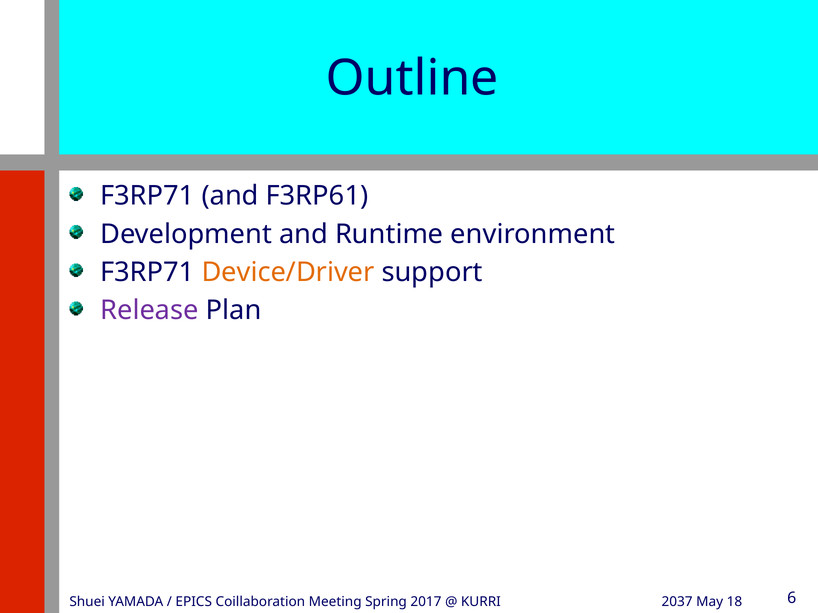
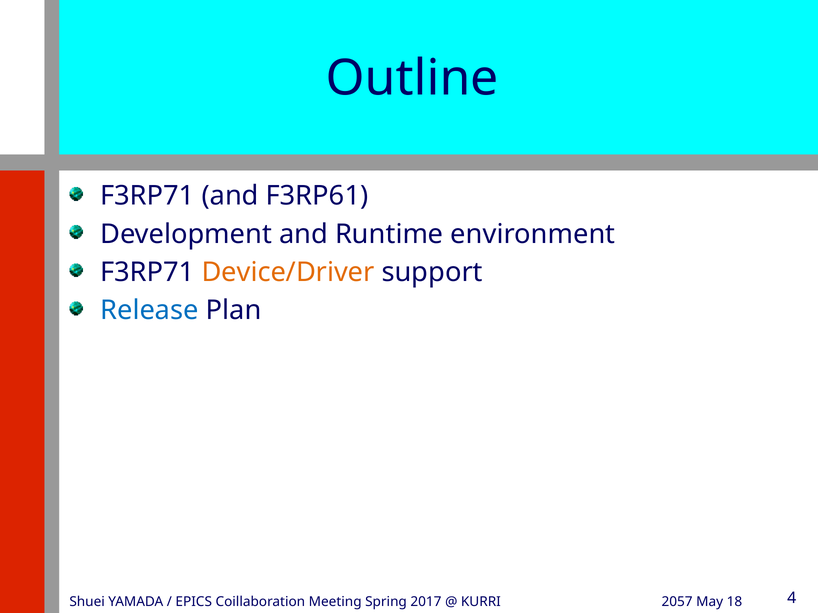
Release colour: purple -> blue (149, 311)
2037: 2037 -> 2057 (677, 602)
6: 6 -> 4 (792, 598)
